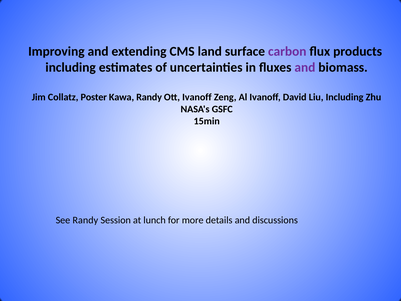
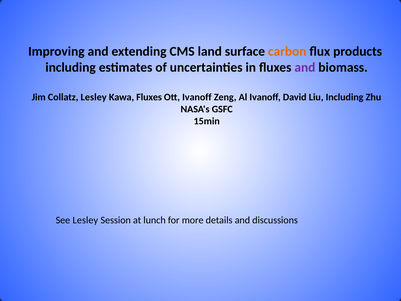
carbon colour: purple -> orange (287, 51)
Collatz Poster: Poster -> Lesley (94, 97)
Kawa Randy: Randy -> Fluxes (149, 97)
See Randy: Randy -> Lesley (85, 220)
